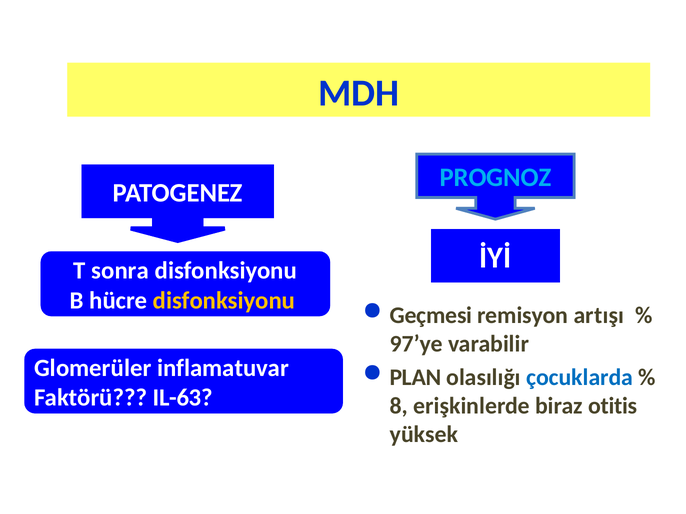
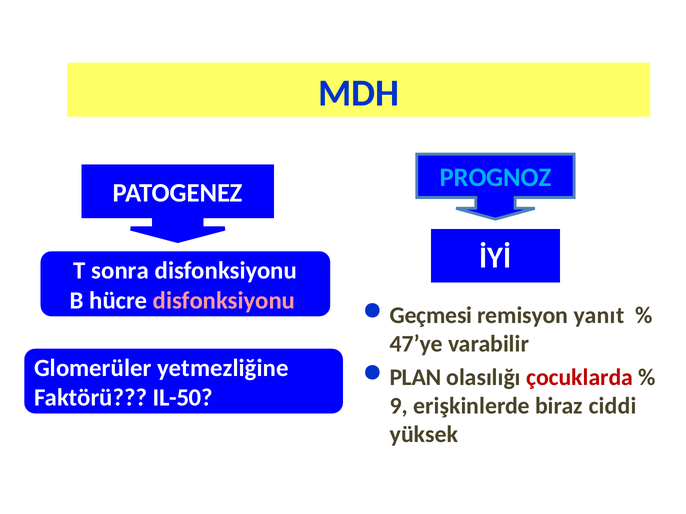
disfonksiyonu colour: yellow -> pink (224, 301)
artışı: artışı -> yanıt (599, 316)
97’ye: 97’ye -> 47’ye (416, 344)
inflamatuvar: inflamatuvar -> yetmezliğine (223, 368)
çocuklarda colour: blue -> red (580, 378)
IL-63: IL-63 -> IL-50 (183, 398)
8: 8 -> 9 (399, 406)
otitis: otitis -> ciddi (613, 406)
